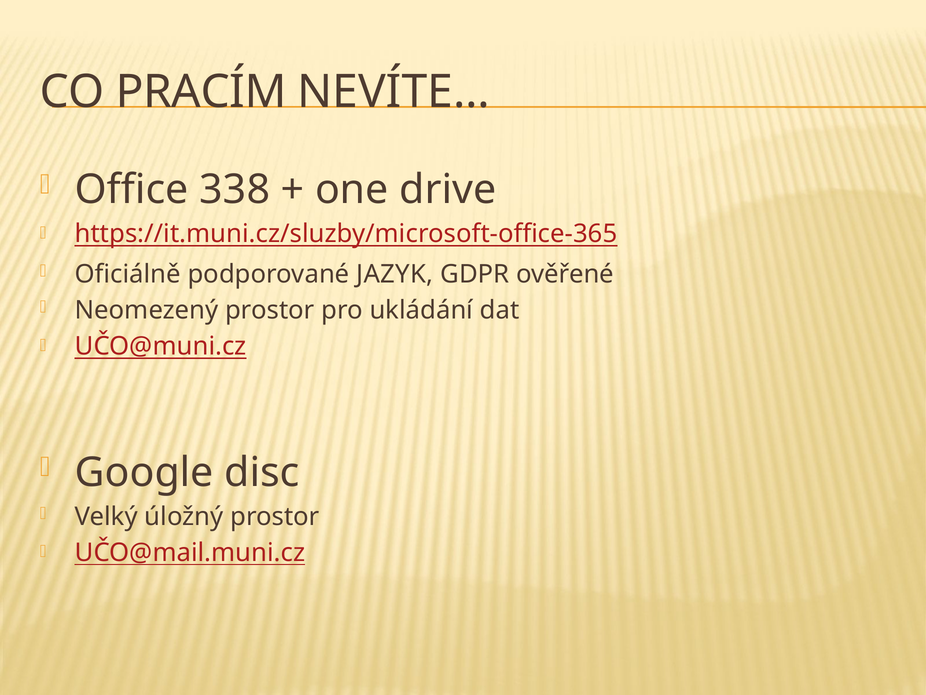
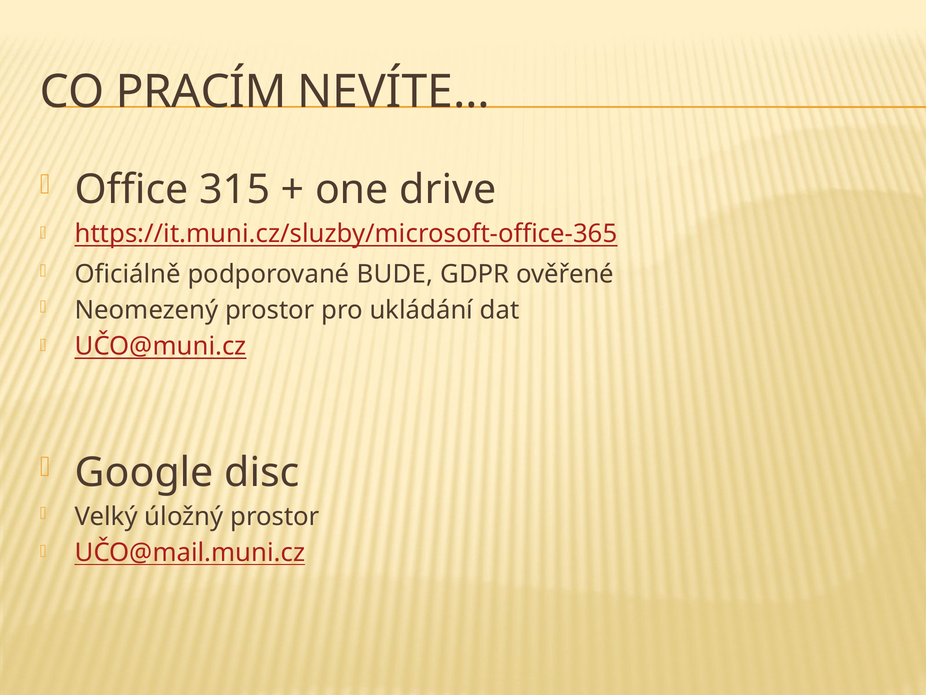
338: 338 -> 315 (235, 190)
JAZYK: JAZYK -> BUDE (395, 274)
